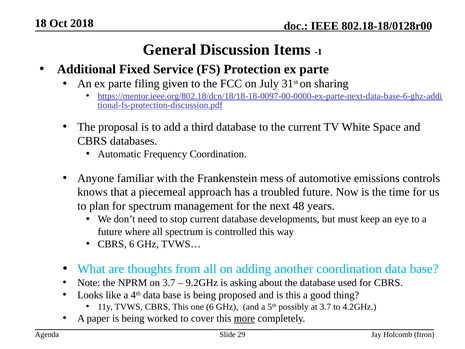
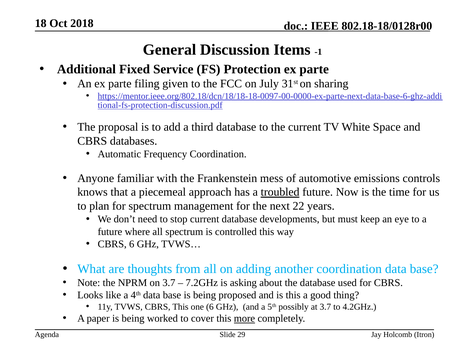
troubled underline: none -> present (280, 192)
48: 48 -> 22 (298, 206)
9.2GHz: 9.2GHz -> 7.2GHz (202, 283)
